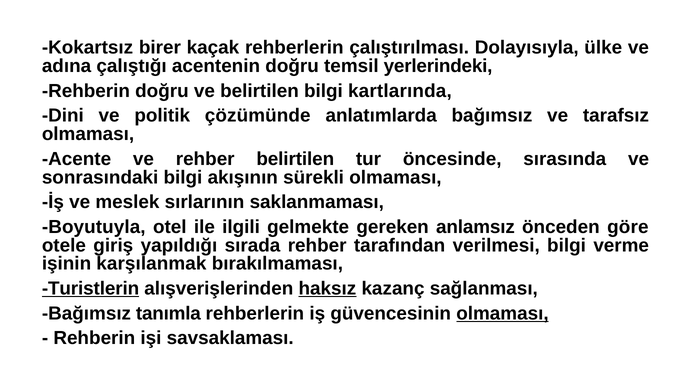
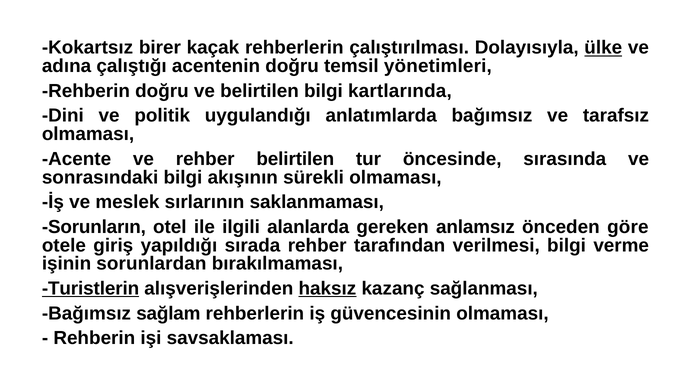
ülke underline: none -> present (603, 48)
yerlerindeki: yerlerindeki -> yönetimleri (438, 66)
çözümünde: çözümünde -> uygulandığı (258, 116)
Boyutuyla: Boyutuyla -> Sorunların (94, 227)
gelmekte: gelmekte -> alanlarda (308, 227)
karşılanmak: karşılanmak -> sorunlardan (151, 264)
tanımla: tanımla -> sağlam (168, 313)
olmaması underline: present -> none (502, 313)
